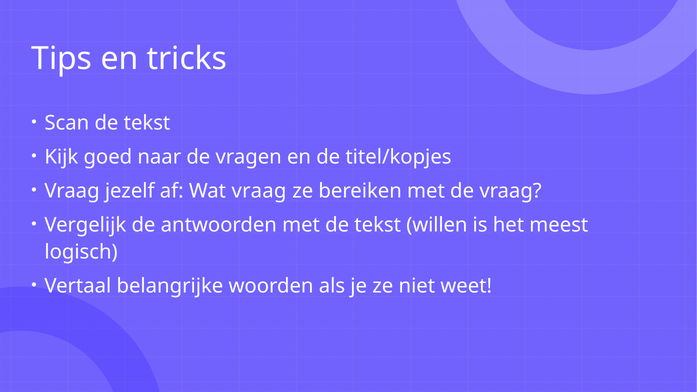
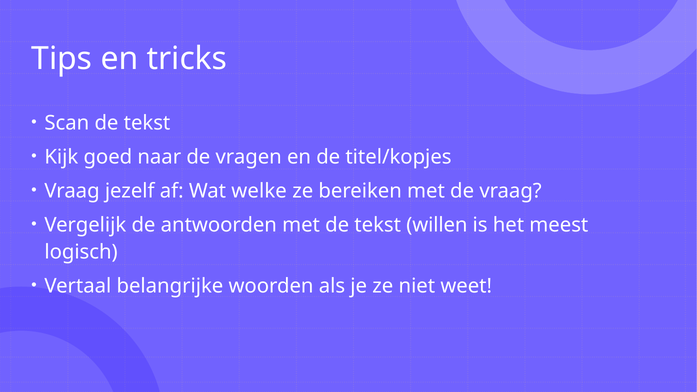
Wat vraag: vraag -> welke (259, 191)
